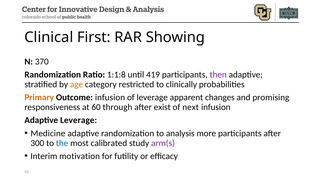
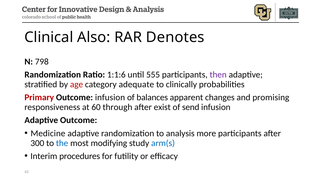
First: First -> Also (94, 37)
Showing: Showing -> Denotes (175, 37)
370: 370 -> 798 (42, 62)
1:1:8: 1:1:8 -> 1:1:6 (116, 75)
419: 419 -> 555 (153, 75)
age colour: orange -> red (77, 85)
restricted: restricted -> adequate (136, 85)
Primary colour: orange -> red (39, 98)
of leverage: leverage -> balances (152, 98)
next: next -> send (191, 107)
Adaptive Leverage: Leverage -> Outcome (79, 121)
calibrated: calibrated -> modifying (109, 143)
arm(s colour: purple -> blue (163, 143)
motivation: motivation -> procedures (80, 157)
